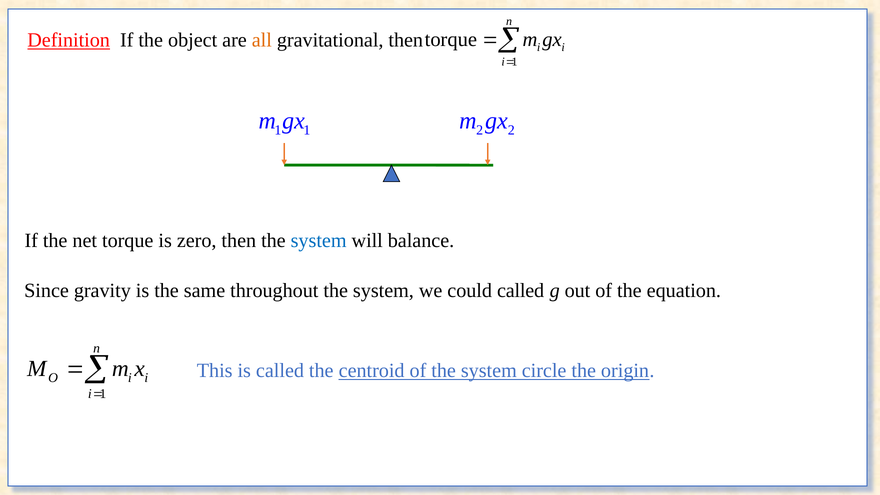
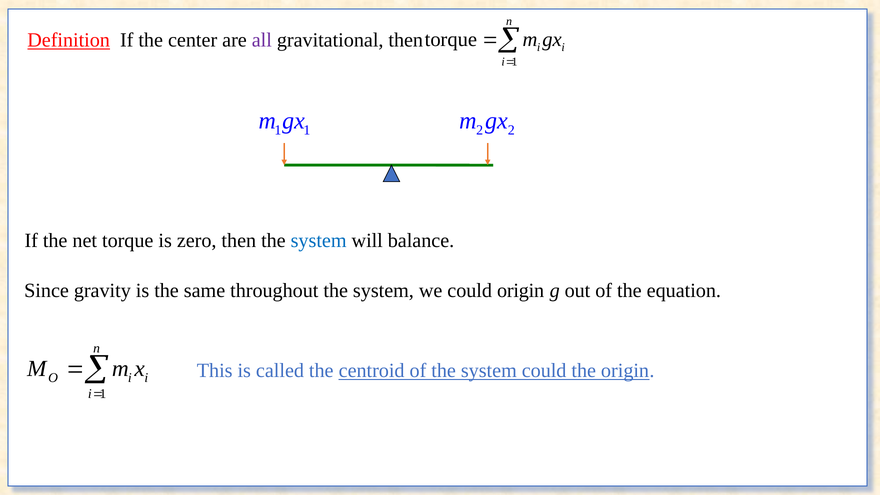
object: object -> center (193, 40)
all colour: orange -> purple (262, 40)
could called: called -> origin (521, 290)
system circle: circle -> could (544, 371)
